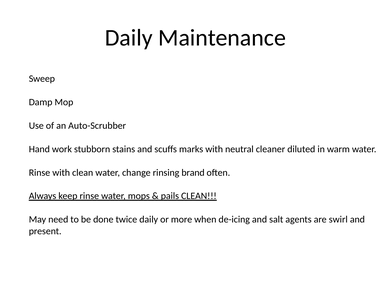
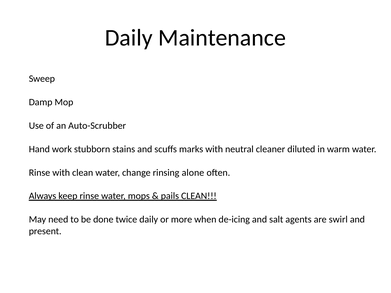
brand: brand -> alone (193, 173)
